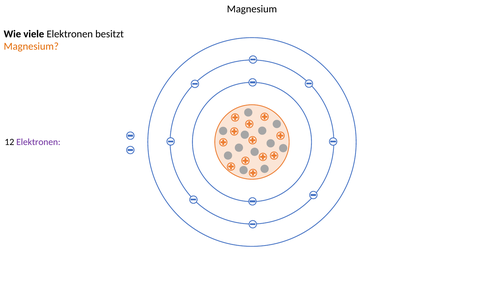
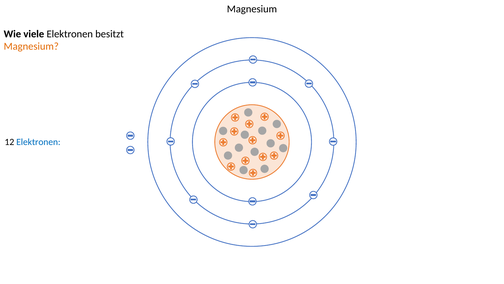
Elektronen colour: purple -> blue (38, 142)
